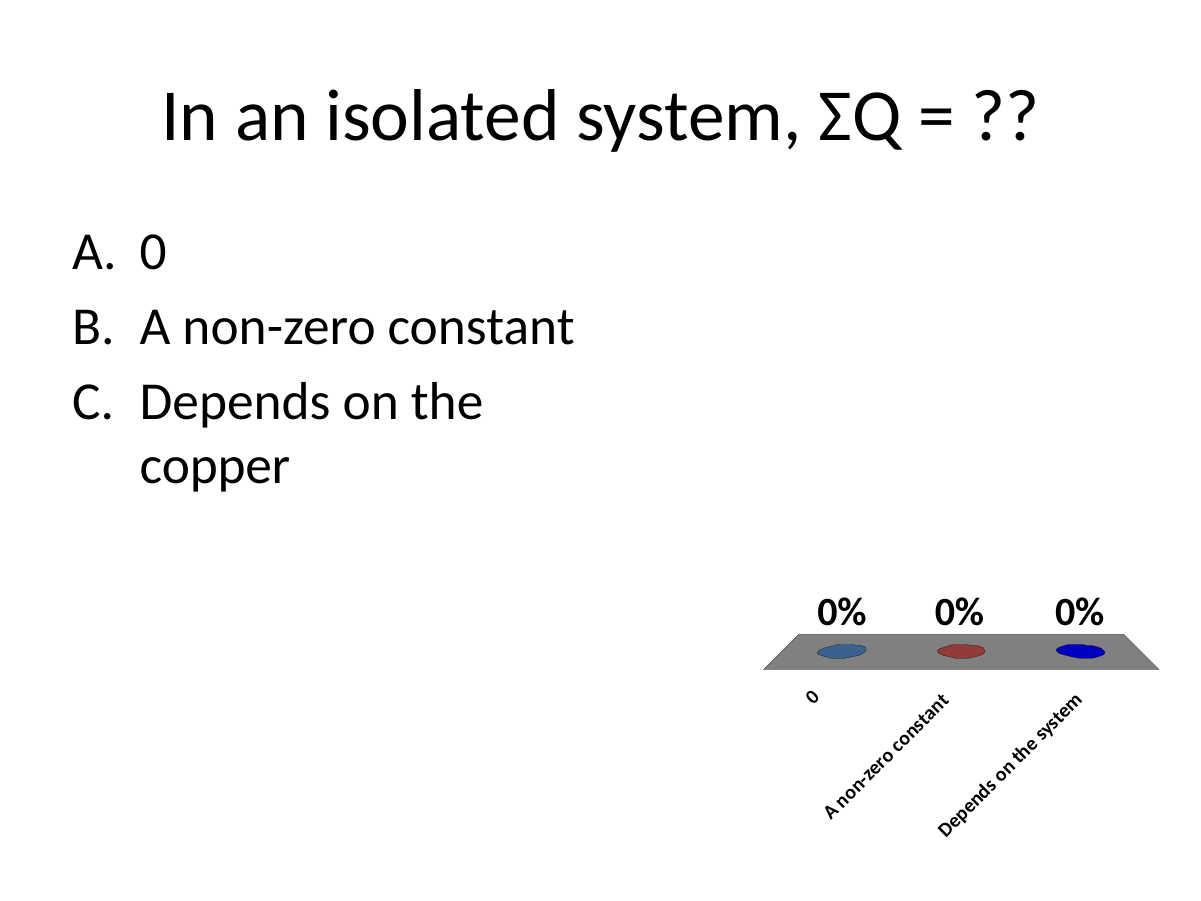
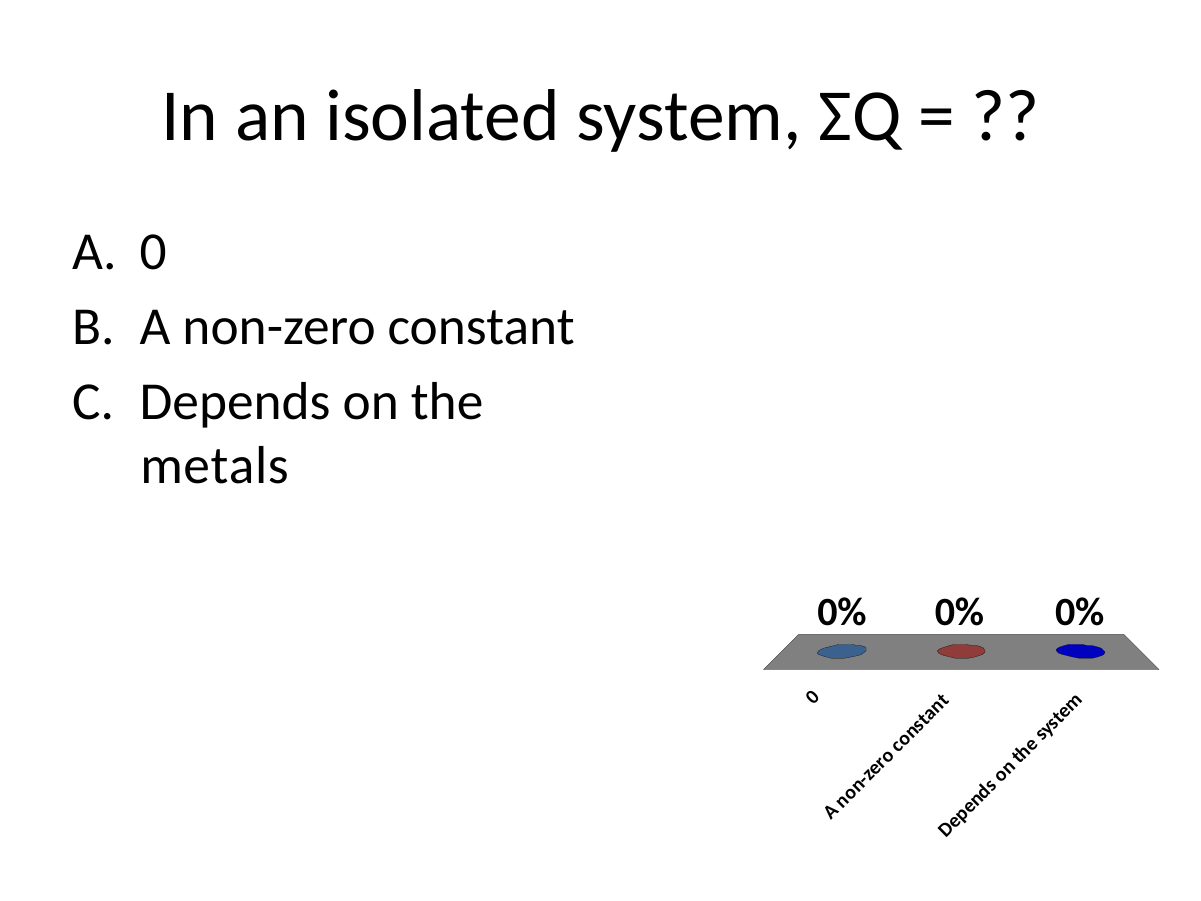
copper: copper -> metals (214, 466)
